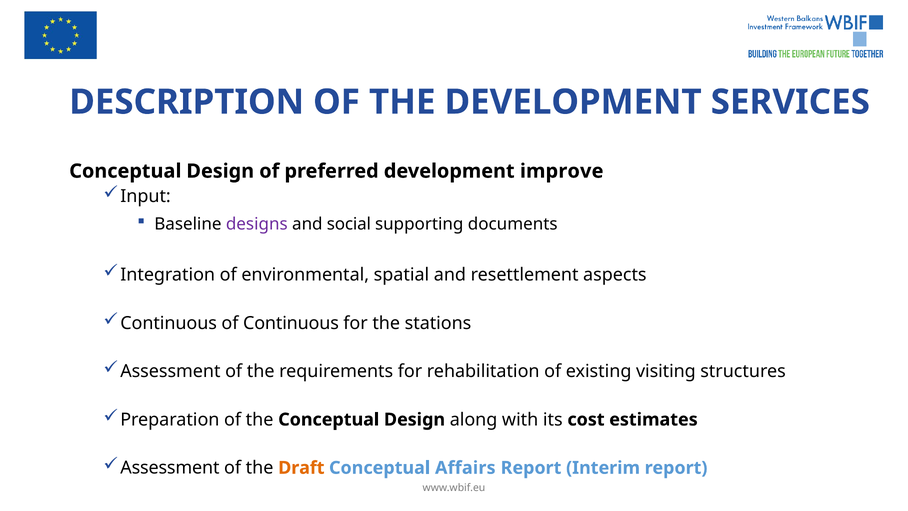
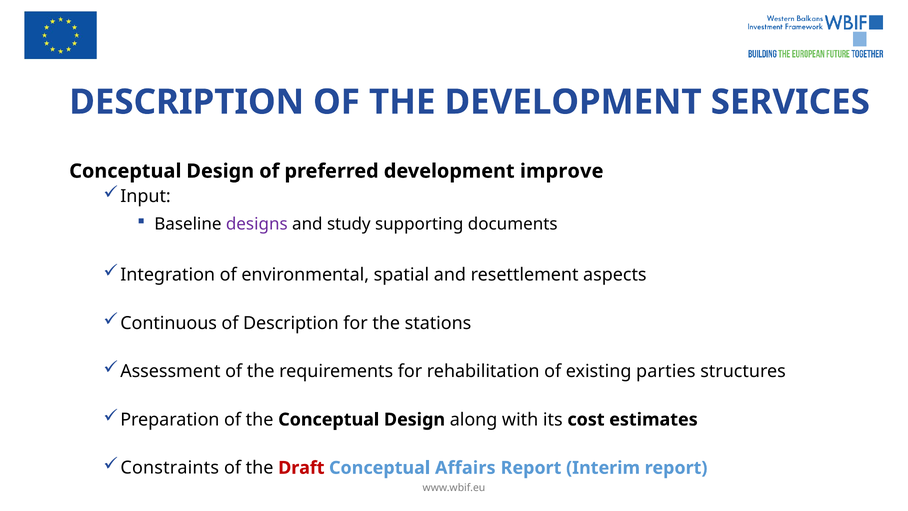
social: social -> study (349, 224)
of Continuous: Continuous -> Description (291, 323)
visiting: visiting -> parties (666, 371)
Assessment: Assessment -> Constraints (170, 468)
Draft colour: orange -> red (301, 468)
